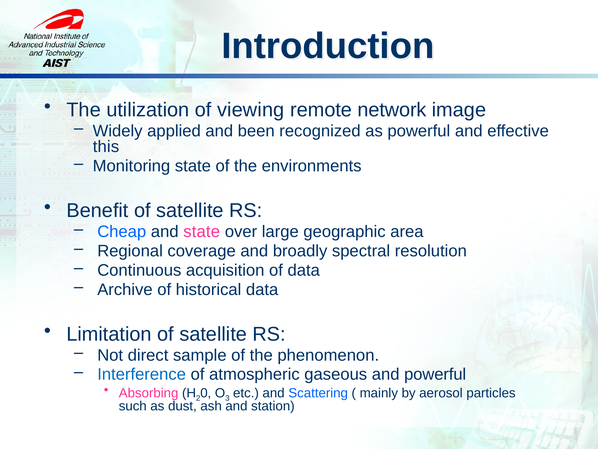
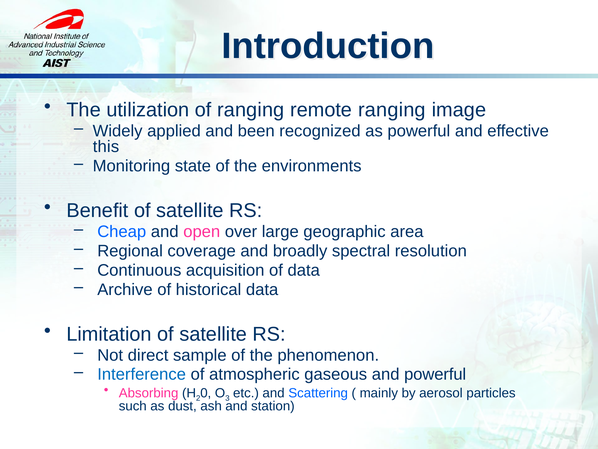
of viewing: viewing -> ranging (251, 110)
remote network: network -> ranging (392, 110)
and state: state -> open (202, 231)
